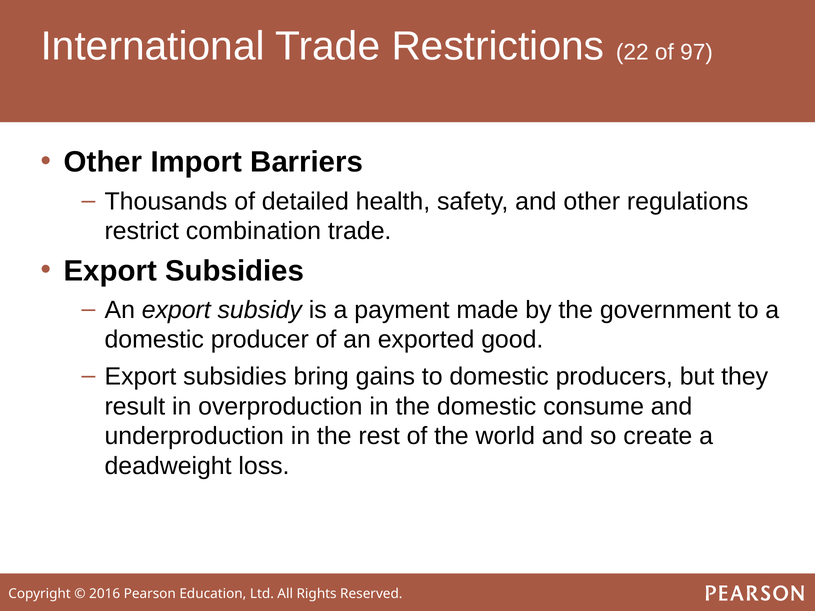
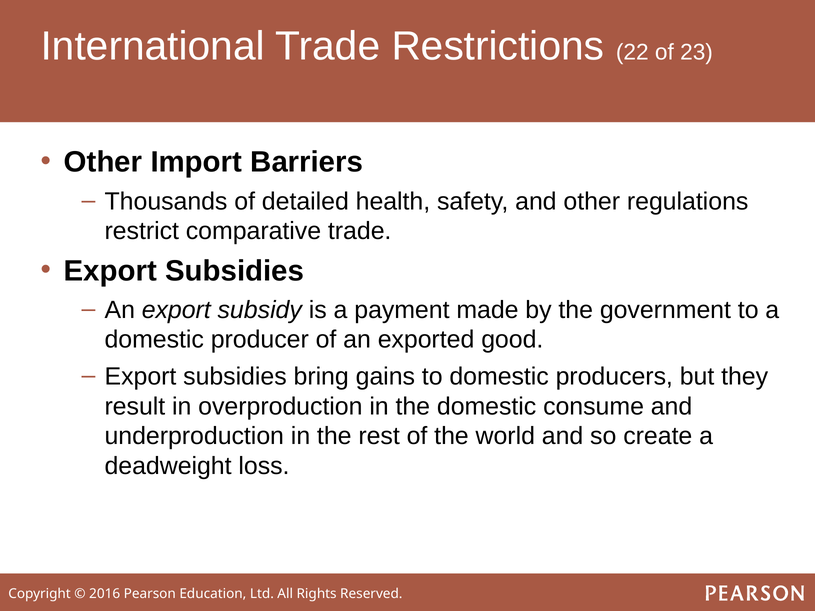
97: 97 -> 23 (697, 52)
combination: combination -> comparative (253, 231)
